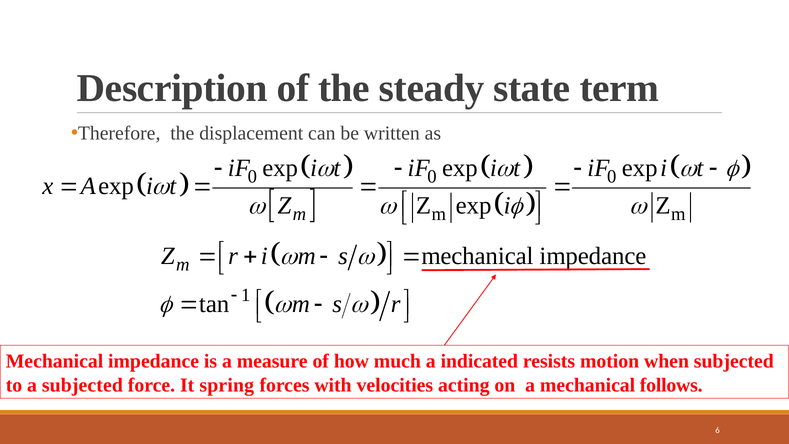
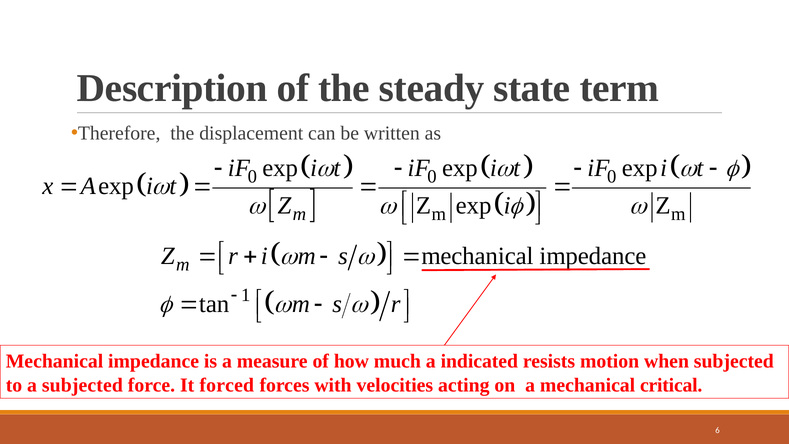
spring: spring -> forced (227, 385)
follows: follows -> critical (671, 385)
